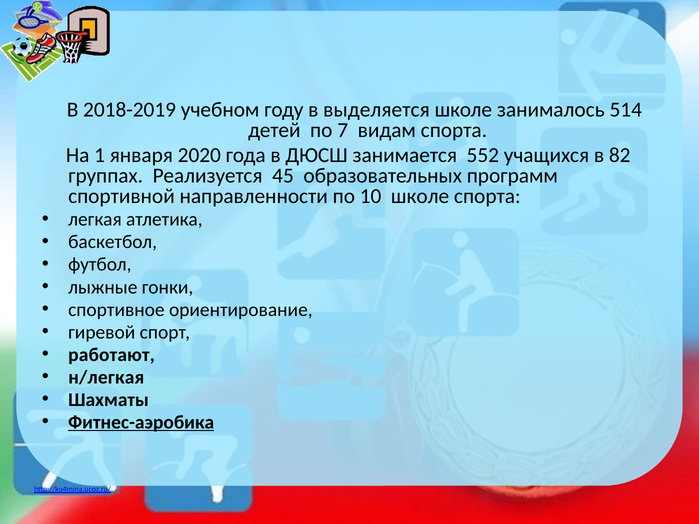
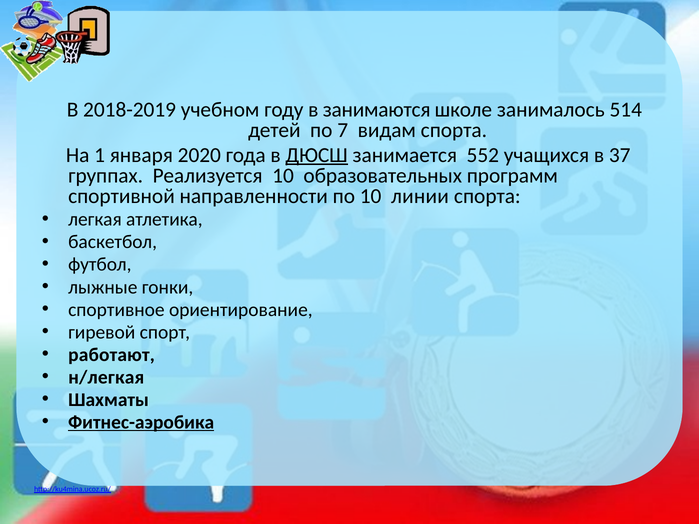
выделяется: выделяется -> занимаются (377, 110)
ДЮСШ underline: none -> present (317, 155)
82: 82 -> 37 (620, 155)
Реализуется 45: 45 -> 10 (283, 176)
10 школе: школе -> линии (420, 196)
